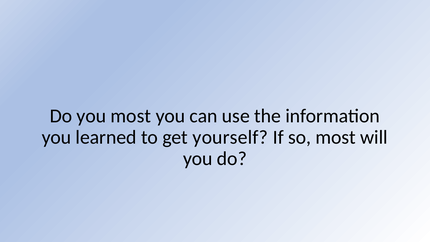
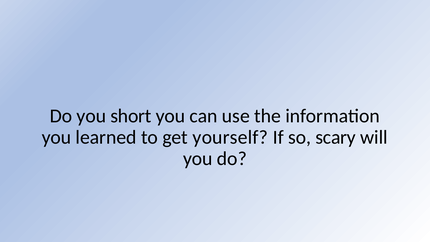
you most: most -> short (131, 116)
so most: most -> scary (336, 137)
